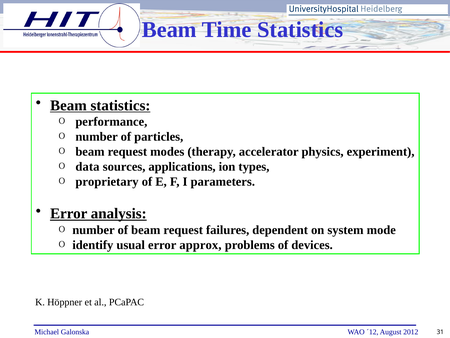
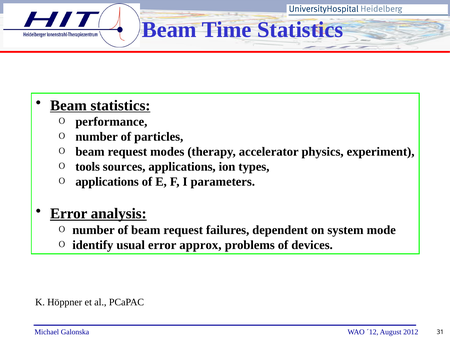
data: data -> tools (88, 167)
proprietary: proprietary -> applications (107, 182)
